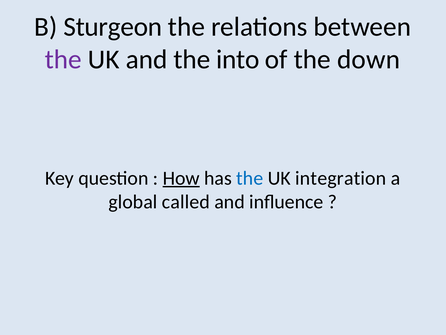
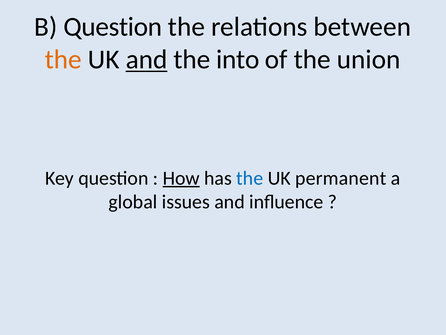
B Sturgeon: Sturgeon -> Question (113, 27)
the colour: purple -> orange (63, 60)
and underline: none -> present (147, 60)
down: down -> union (369, 60)
integration: integration -> permanent (341, 178)
called: called -> issues (186, 202)
